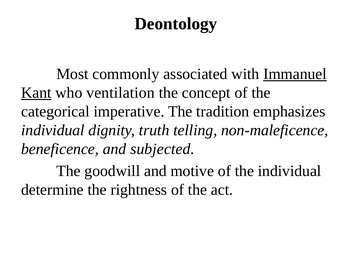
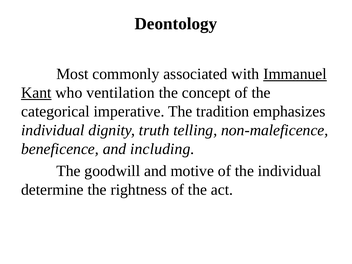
subjected: subjected -> including (162, 149)
